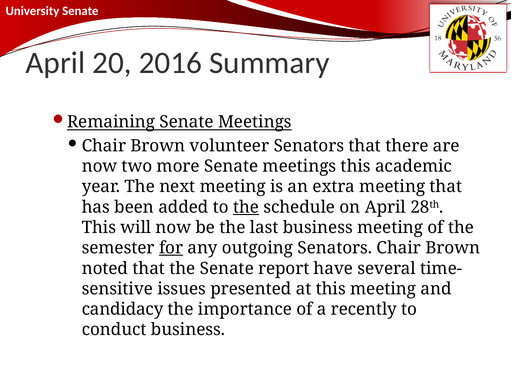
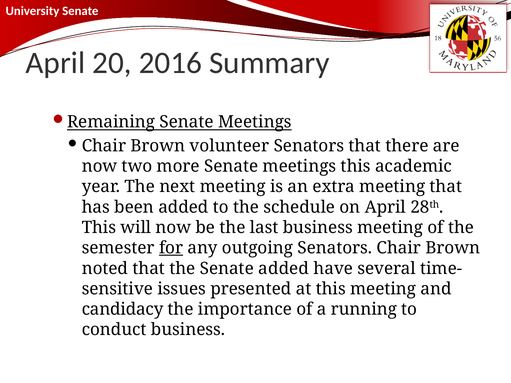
the underline: present -> none (246, 207)
Senate report: report -> added (284, 269)
recently: recently -> running (364, 309)
